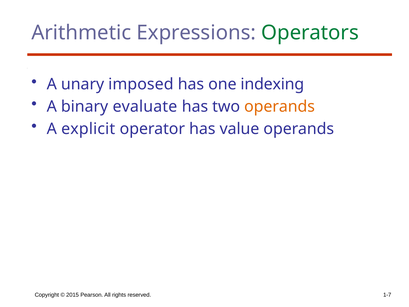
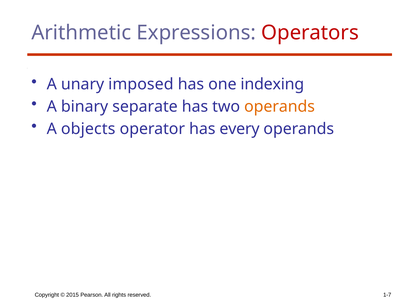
Operators colour: green -> red (310, 33)
evaluate: evaluate -> separate (145, 107)
explicit: explicit -> objects (88, 129)
value: value -> every (240, 129)
